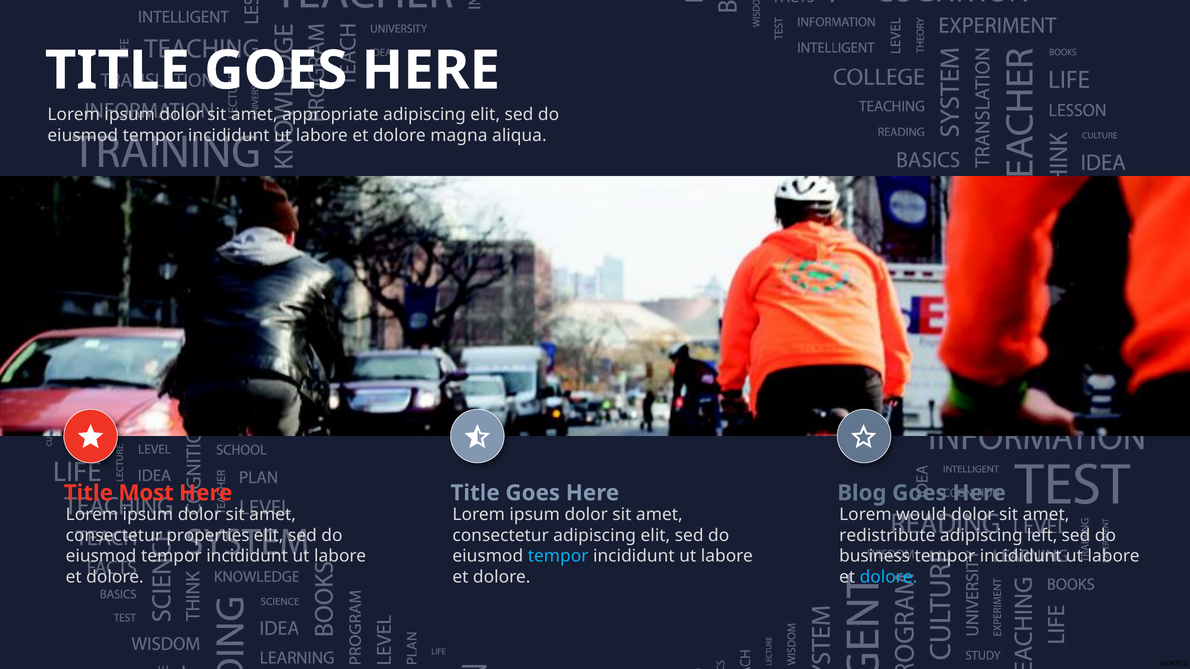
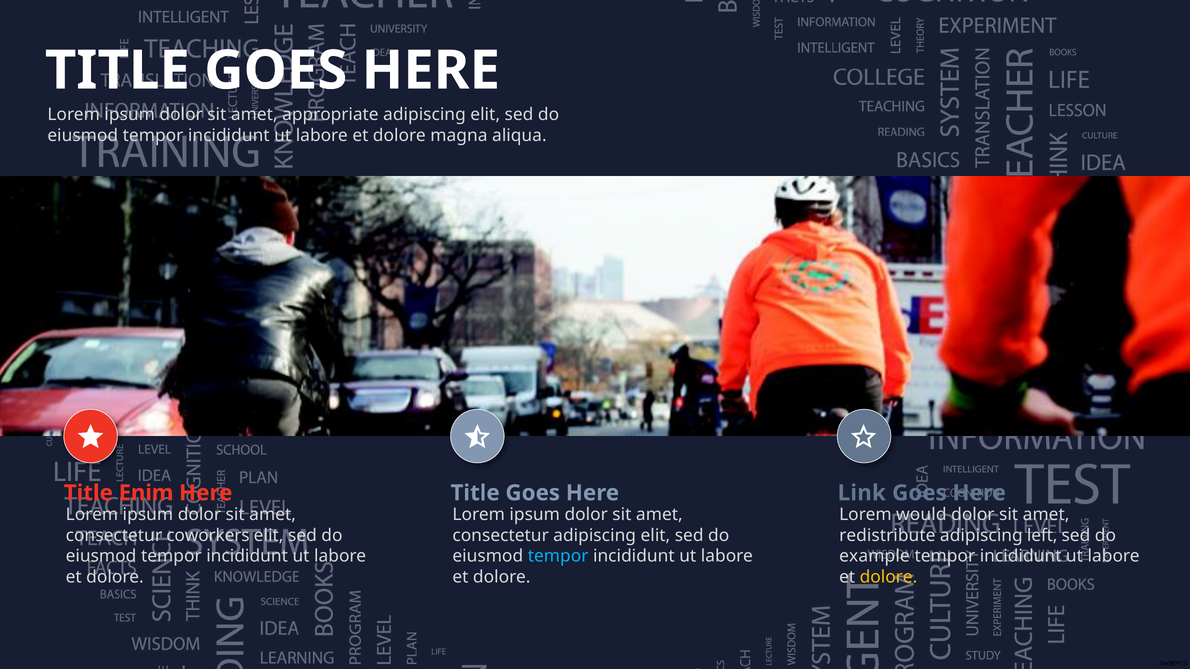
Most: Most -> Enim (146, 493)
Blog: Blog -> Link (862, 493)
properties: properties -> coworkers (208, 536)
business: business -> example (874, 556)
dolore colour: light blue -> yellow (888, 577)
